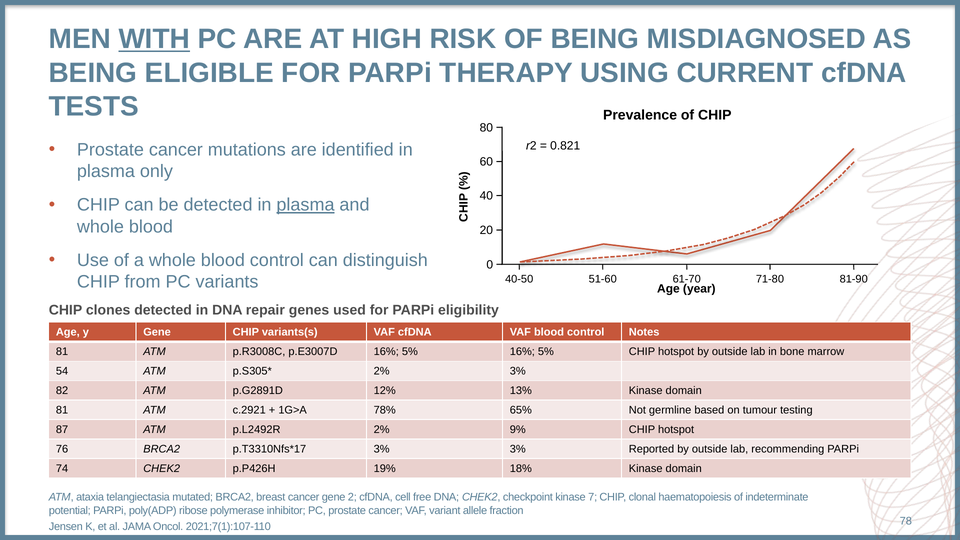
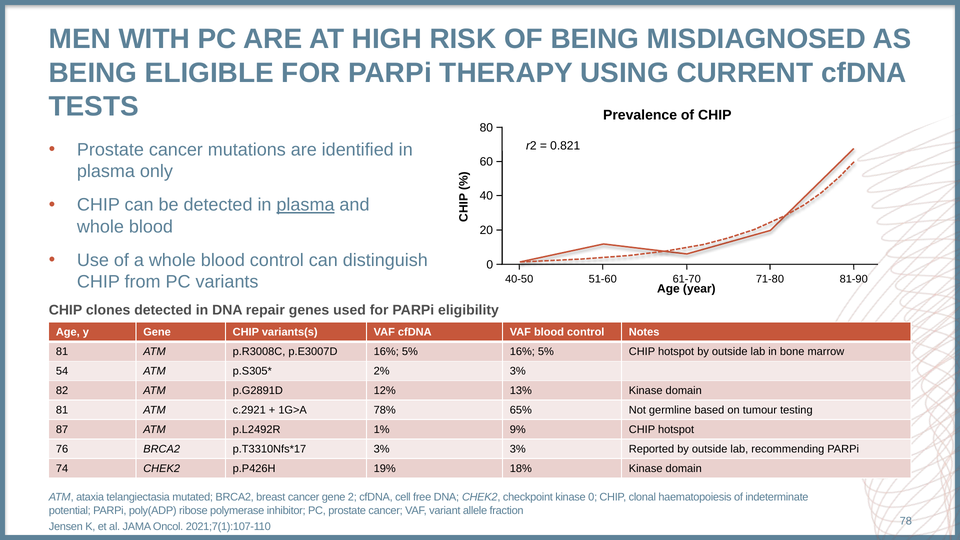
WITH underline: present -> none (154, 39)
p.L2492R 2%: 2% -> 1% (382, 430)
kinase 7: 7 -> 0 (593, 497)
